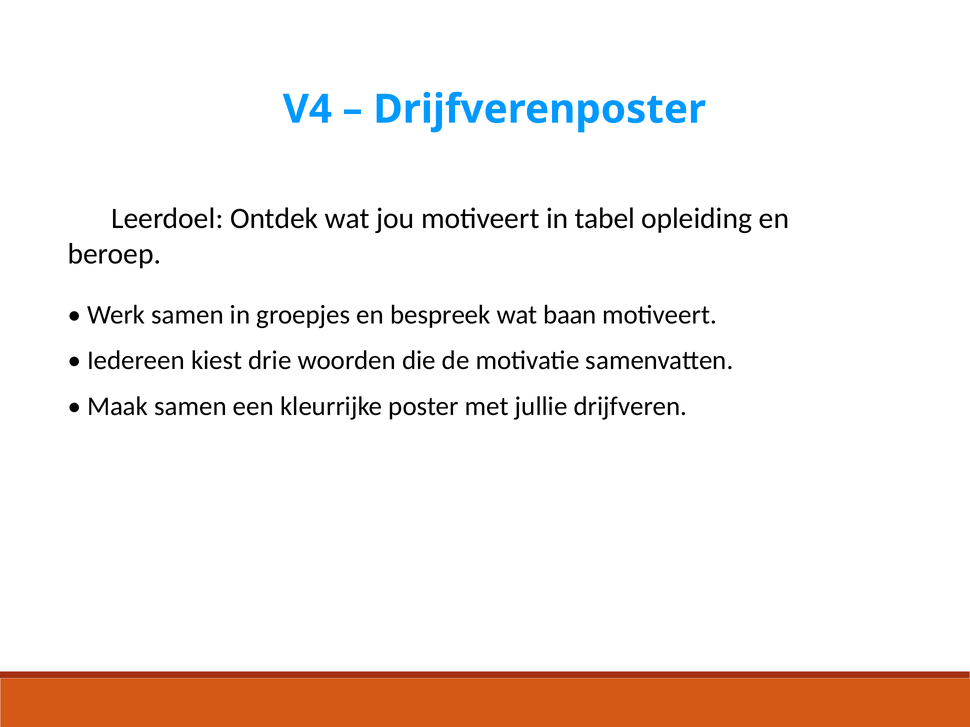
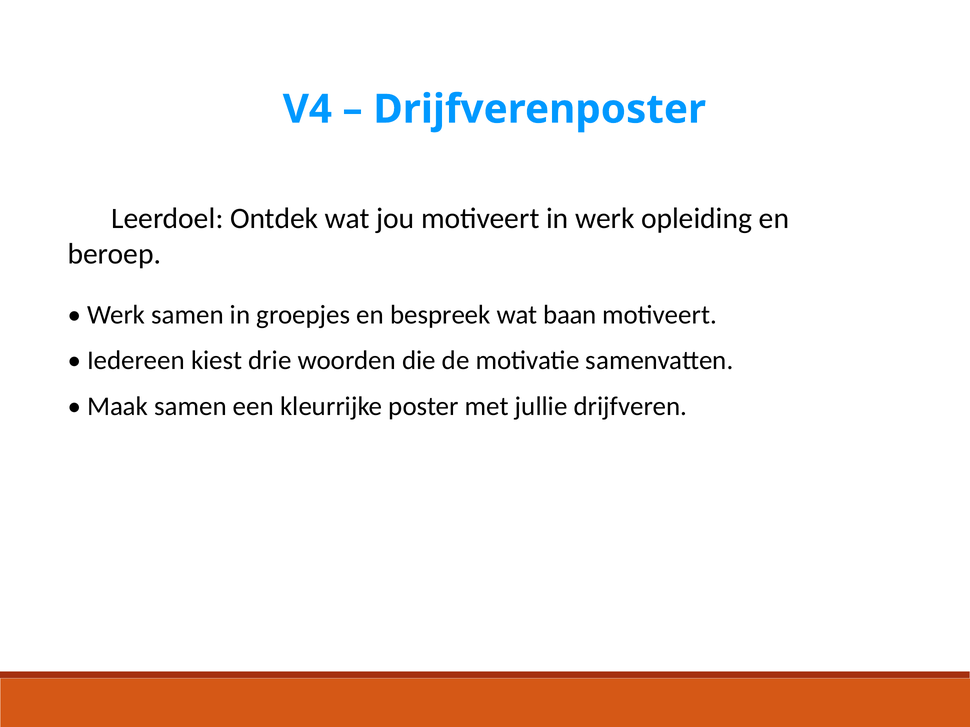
in tabel: tabel -> werk (605, 219)
